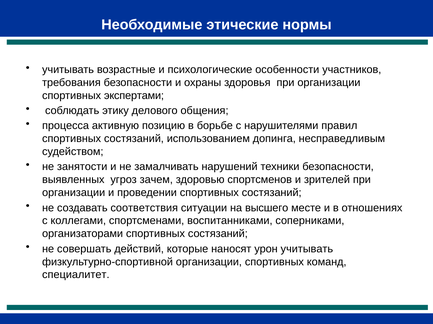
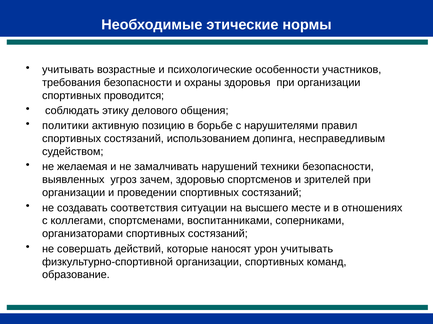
экспертами: экспертами -> проводится (134, 96)
процесса: процесса -> политики (65, 126)
занятости: занятости -> желаемая (82, 167)
специалитет: специалитет -> образование (76, 275)
